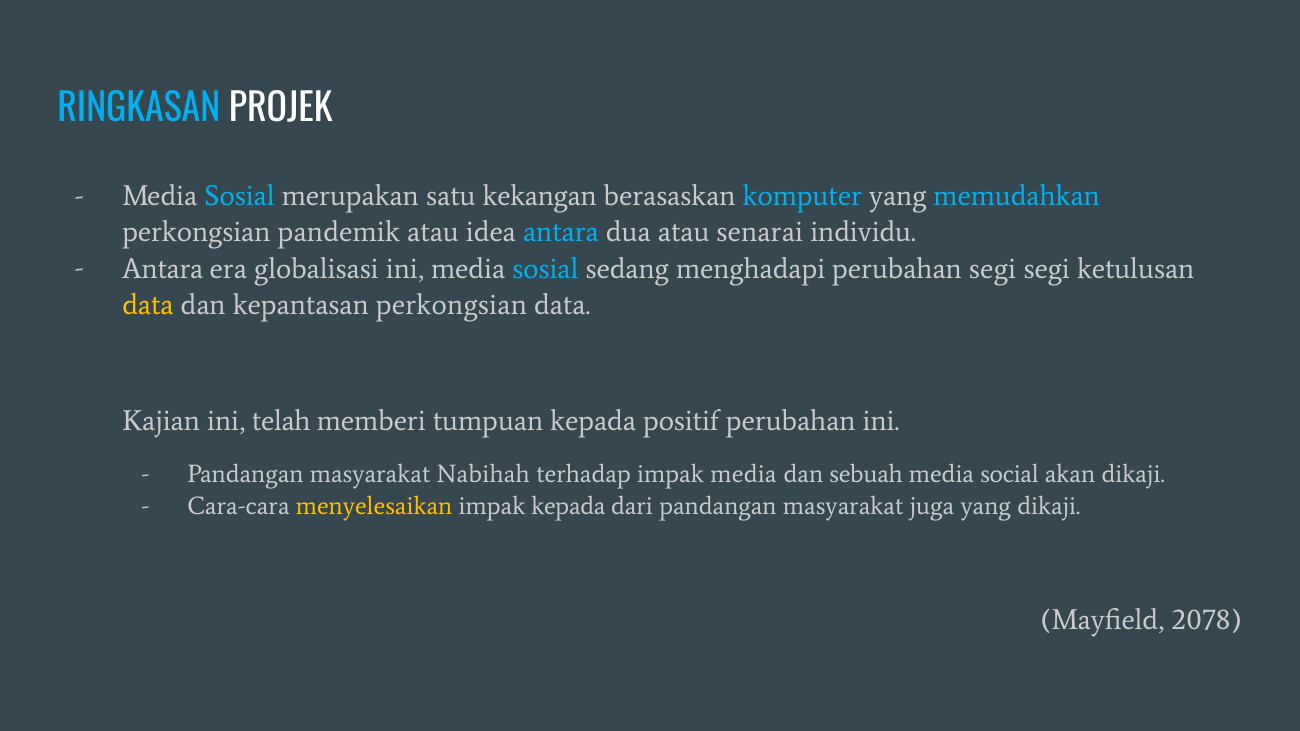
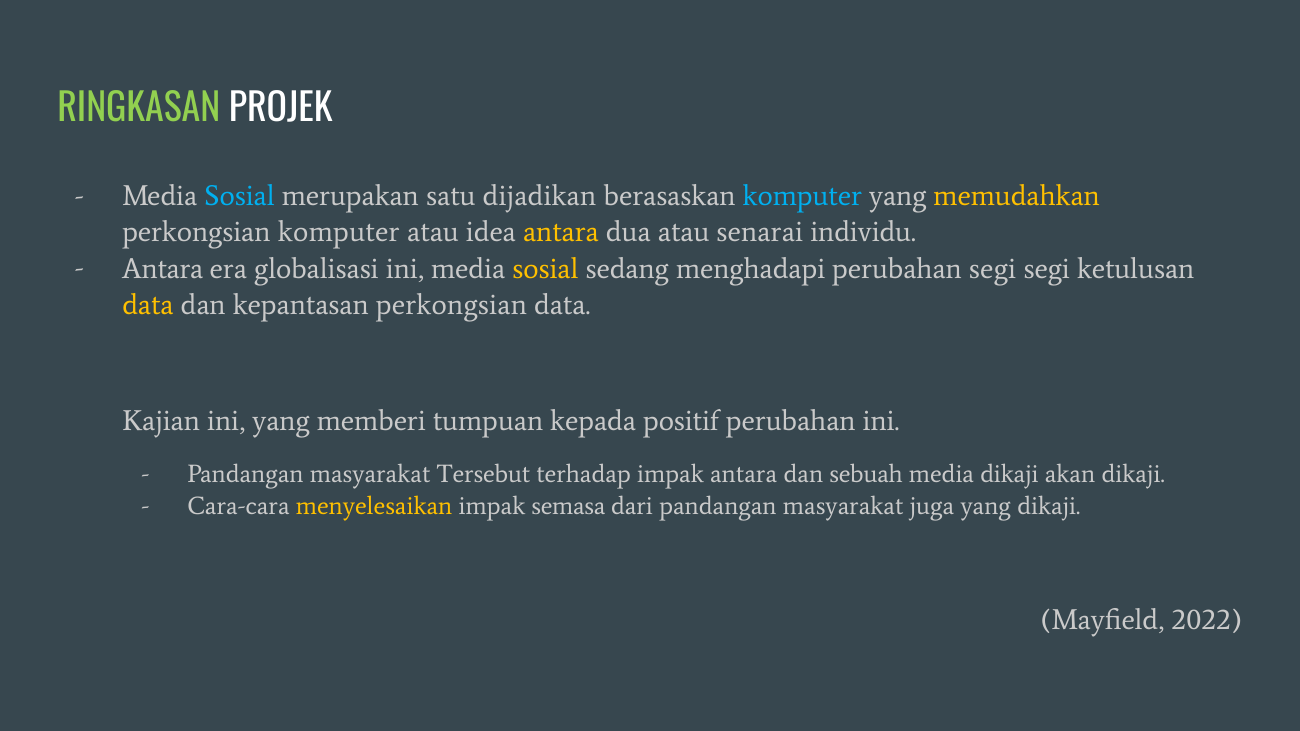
RINGKASAN colour: light blue -> light green (139, 109)
kekangan: kekangan -> dijadikan (539, 196)
memudahkan colour: light blue -> yellow (1017, 196)
perkongsian pandemik: pandemik -> komputer (339, 232)
antara colour: light blue -> yellow (561, 232)
sosial colour: light blue -> yellow (545, 269)
ini telah: telah -> yang (281, 421)
Nabihah: Nabihah -> Tersebut (483, 474)
impak media: media -> antara (744, 474)
media social: social -> dikaji (1009, 474)
impak kepada: kepada -> semasa (568, 506)
2078: 2078 -> 2022 (1207, 620)
